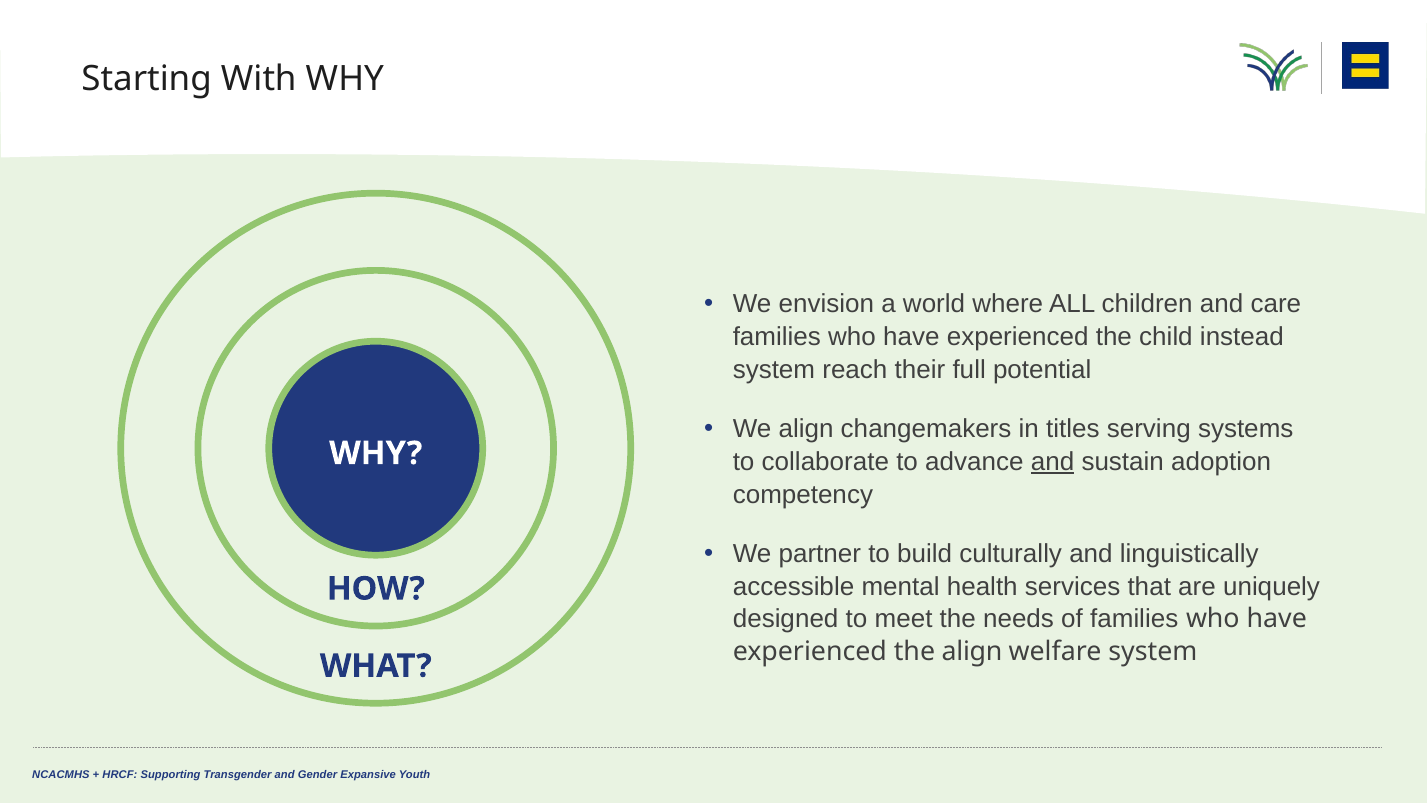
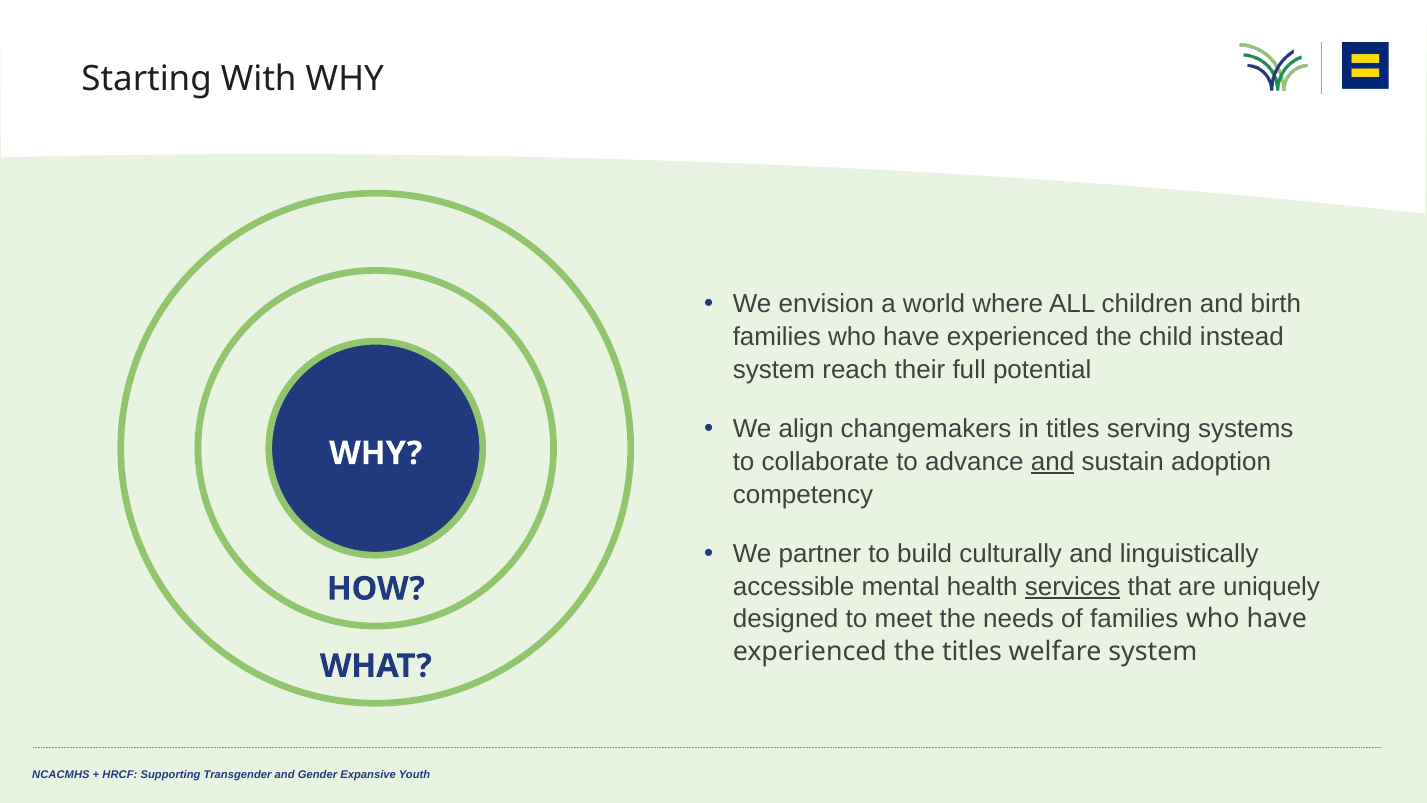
care: care -> birth (1276, 304)
services underline: none -> present (1073, 587)
the align: align -> titles (972, 652)
